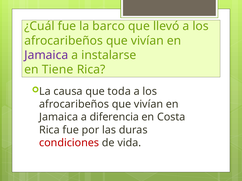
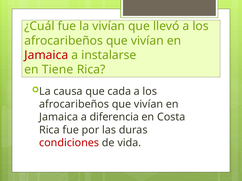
la barco: barco -> vivían (109, 26)
Jamaica colour: purple -> red (46, 55)
toda: toda -> cada (119, 92)
